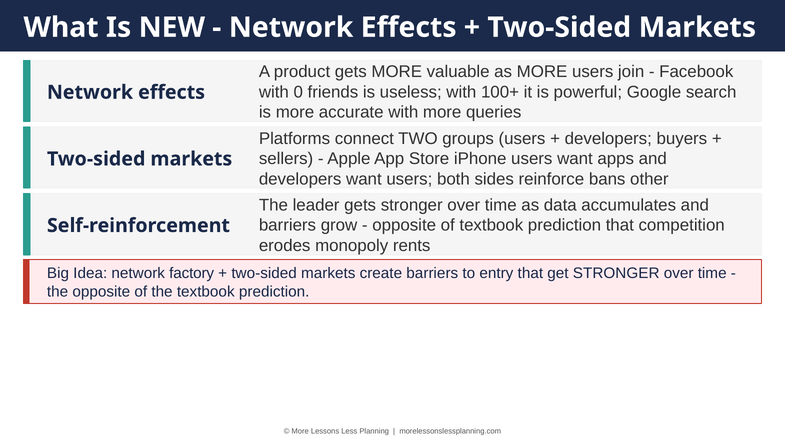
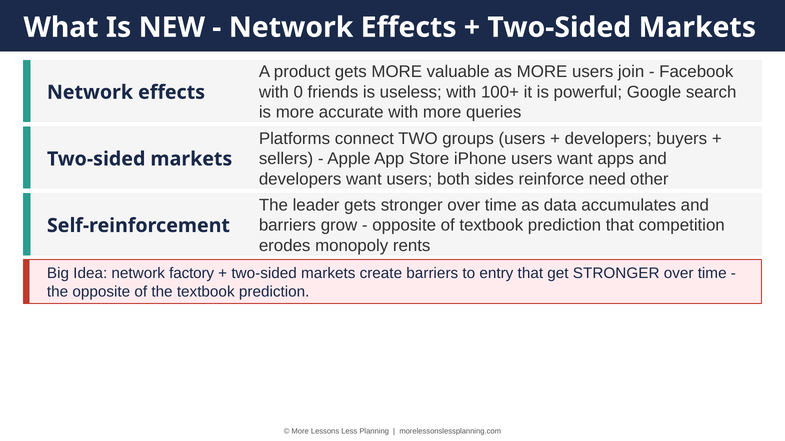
bans: bans -> need (607, 179)
